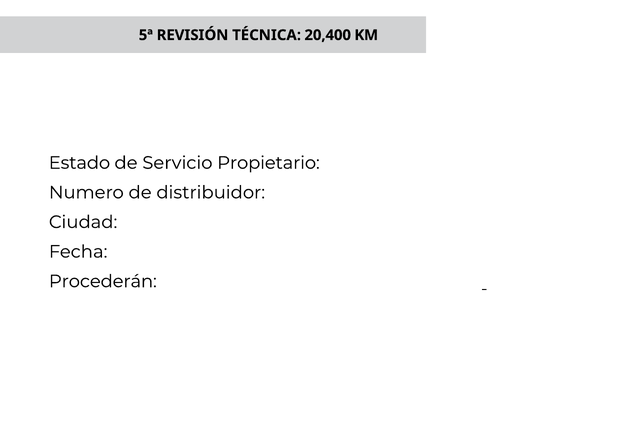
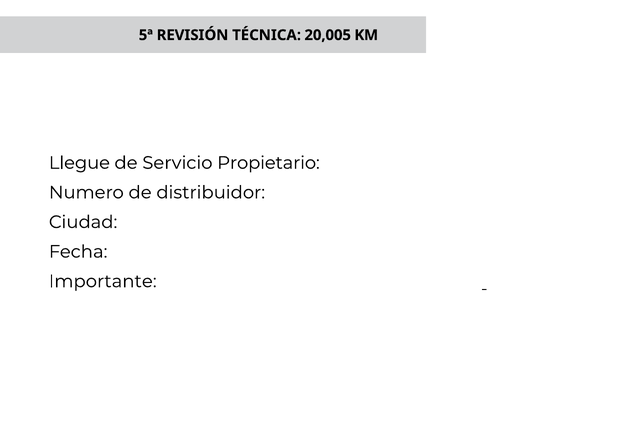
20,400: 20,400 -> 20,005 (328, 35)
Estado: Estado -> Llegue (79, 163)
Procederán: Procederán -> Importante (103, 281)
